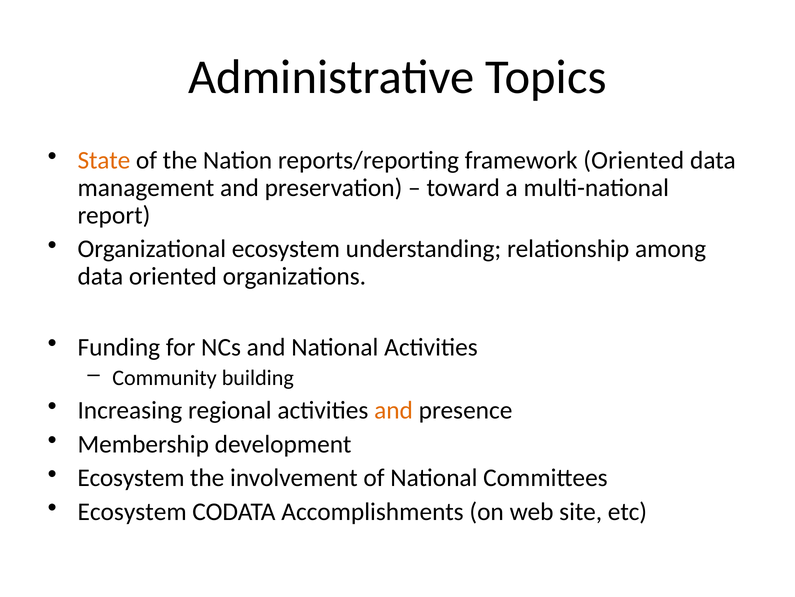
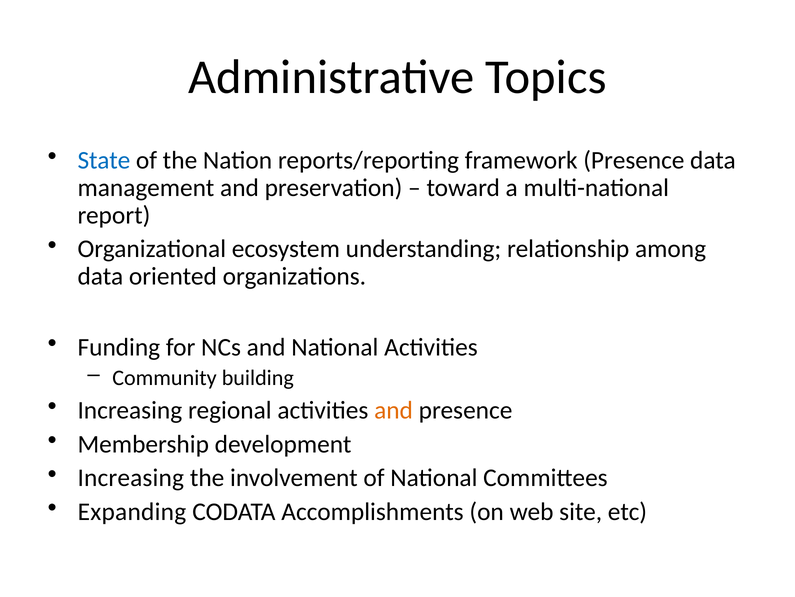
State colour: orange -> blue (104, 160)
framework Oriented: Oriented -> Presence (634, 160)
Ecosystem: Ecosystem -> Increasing (131, 477)
Ecosystem: Ecosystem -> Expanding (132, 511)
